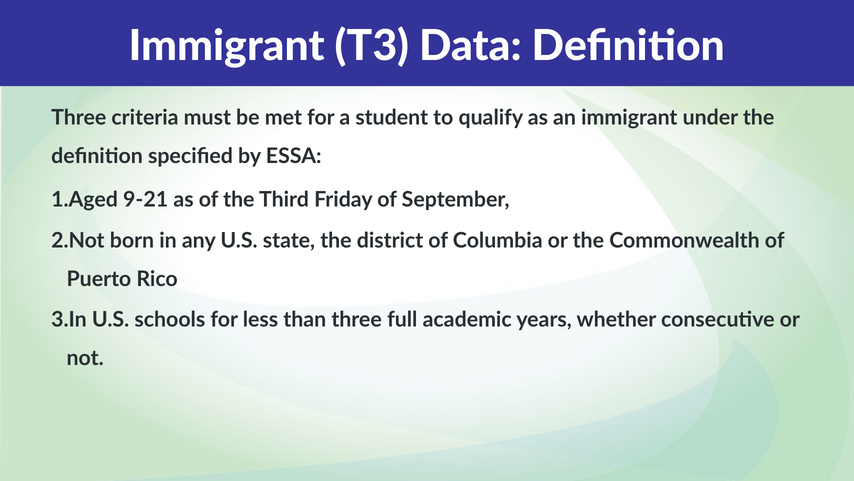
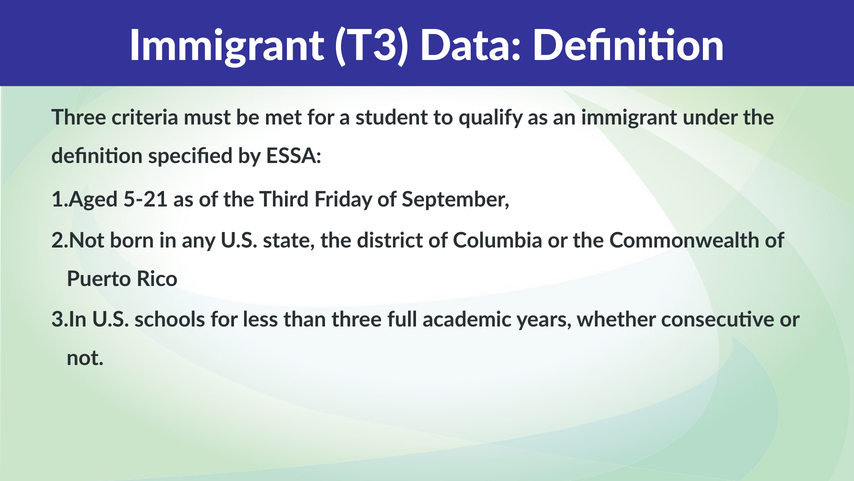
9-21: 9-21 -> 5-21 (146, 200)
